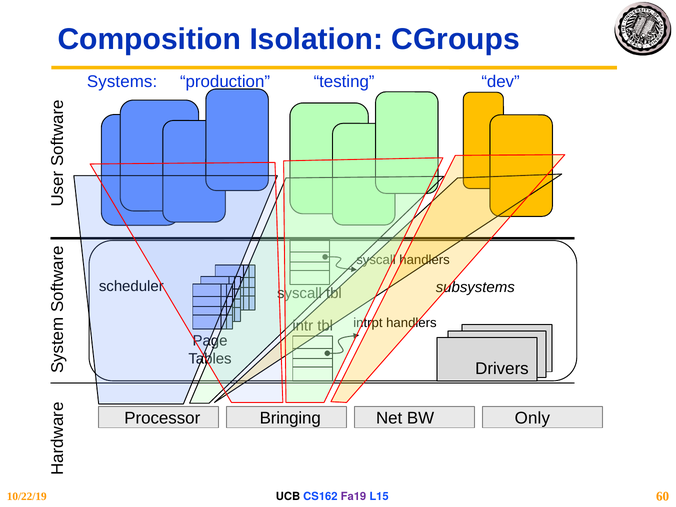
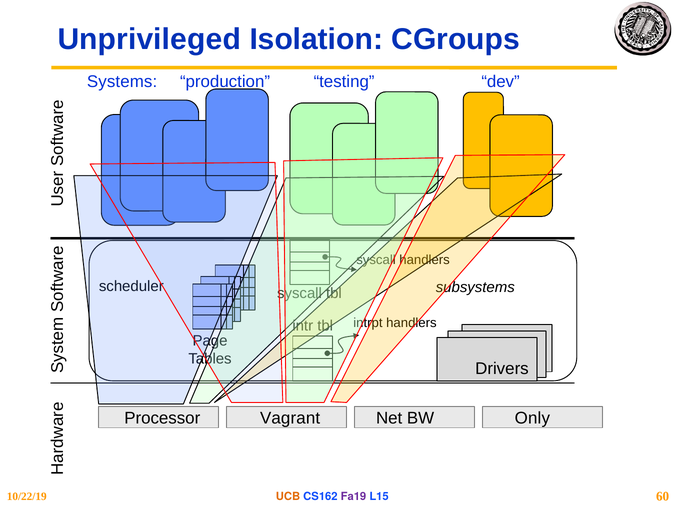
Composition: Composition -> Unprivileged (149, 39)
Bringing: Bringing -> Vagrant (290, 418)
UCB colour: black -> orange (288, 496)
